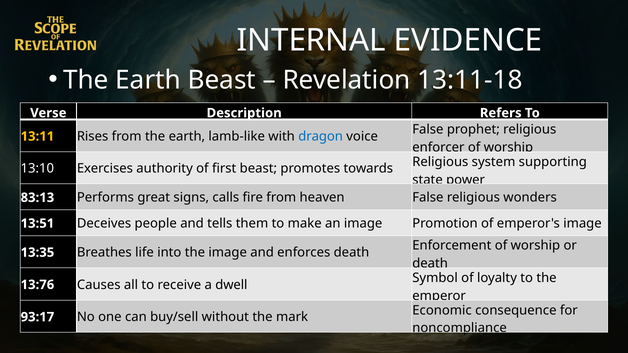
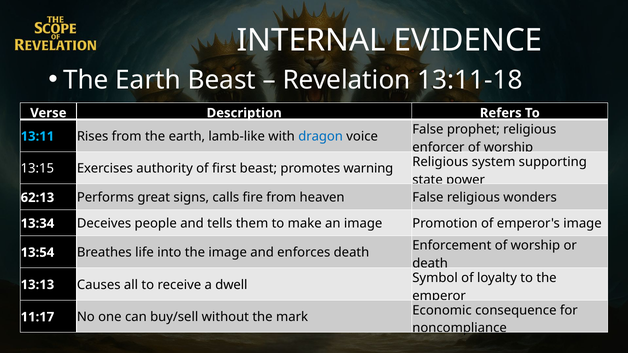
13:11 colour: yellow -> light blue (37, 136)
13:10: 13:10 -> 13:15 (37, 169)
towards: towards -> warning (368, 169)
83:13: 83:13 -> 62:13 (37, 198)
13:51: 13:51 -> 13:34 (37, 224)
13:35: 13:35 -> 13:54 (37, 253)
13:76: 13:76 -> 13:13 (37, 285)
93:17: 93:17 -> 11:17 (37, 317)
